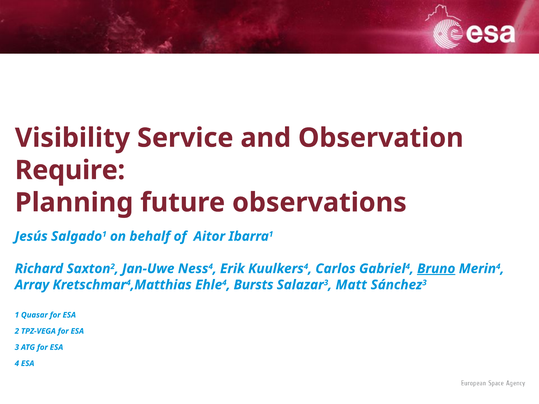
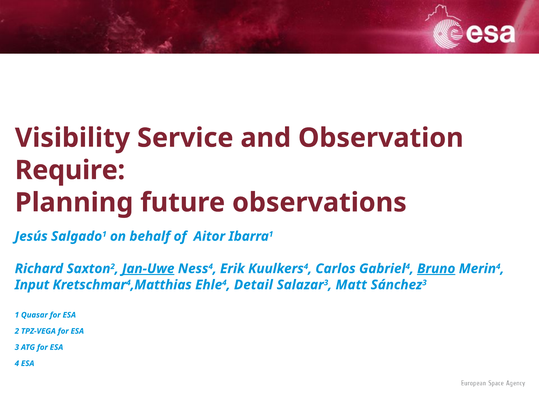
Jan-Uwe underline: none -> present (148, 269)
Array: Array -> Input (32, 285)
Bursts: Bursts -> Detail (253, 285)
